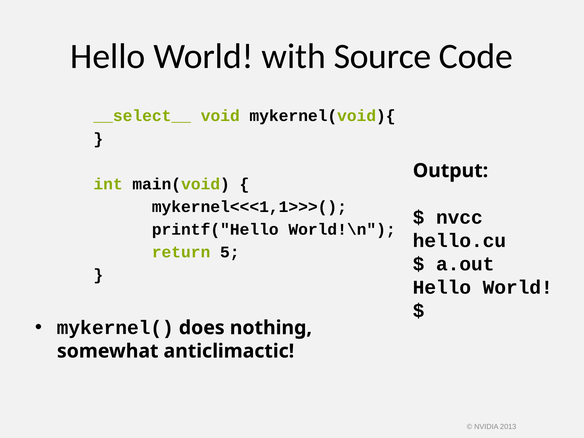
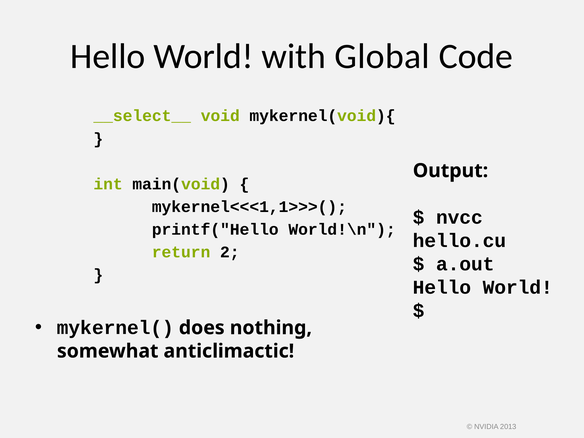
Source: Source -> Global (382, 57)
5: 5 -> 2 (230, 252)
